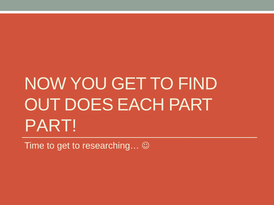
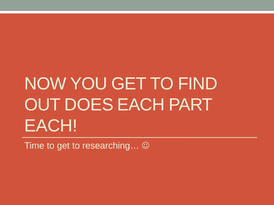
PART: PART -> EACH (51, 126)
